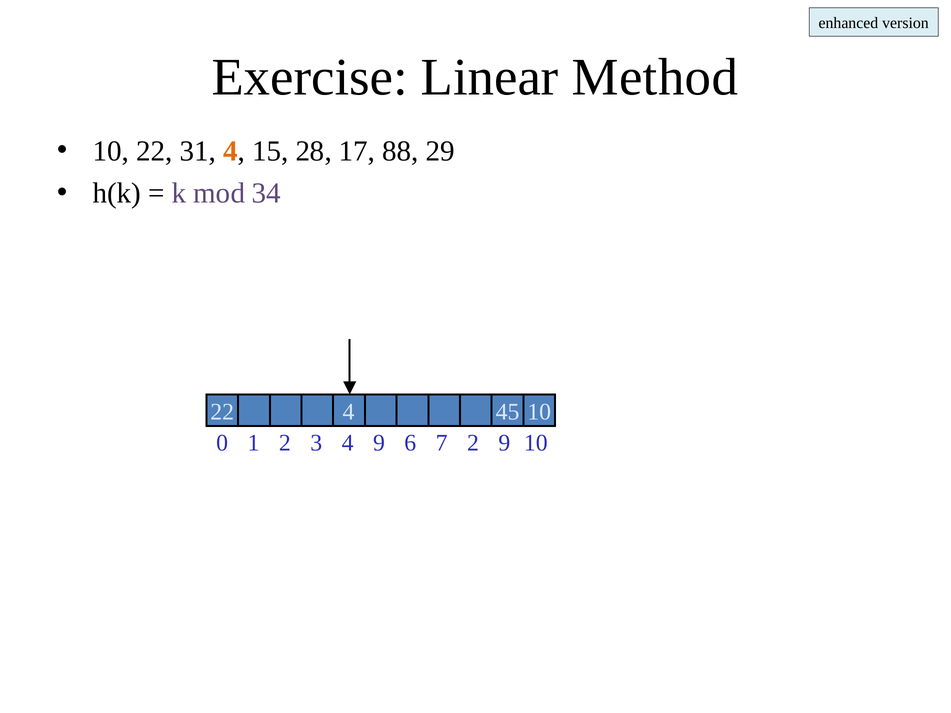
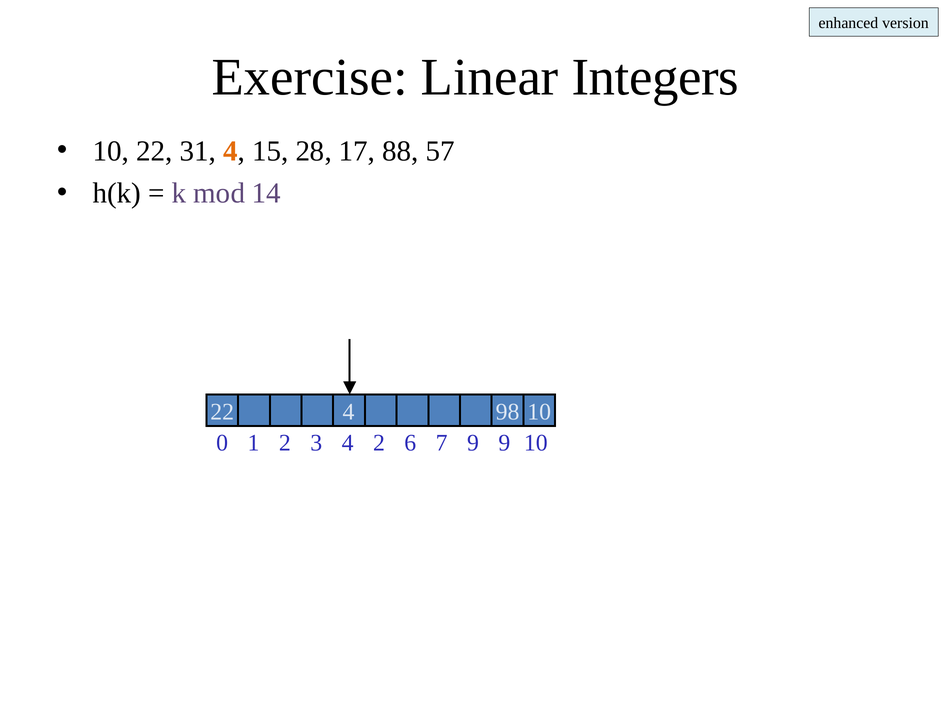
Method: Method -> Integers (655, 77)
29: 29 -> 57 (440, 151)
34: 34 -> 14 (266, 193)
45: 45 -> 98 (508, 412)
4 9: 9 -> 2 (379, 443)
7 2: 2 -> 9 (473, 443)
